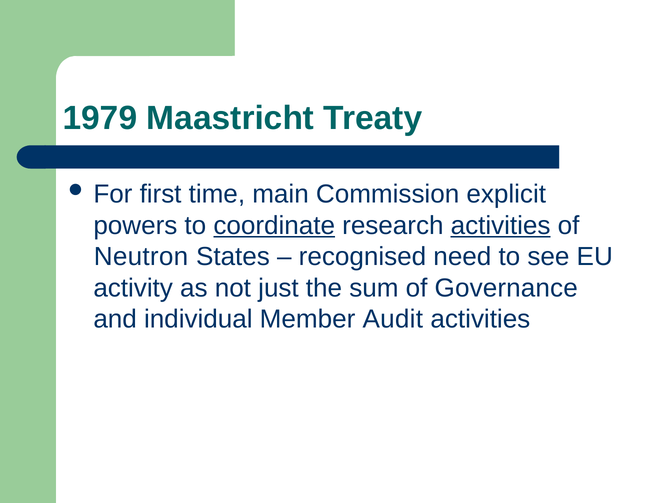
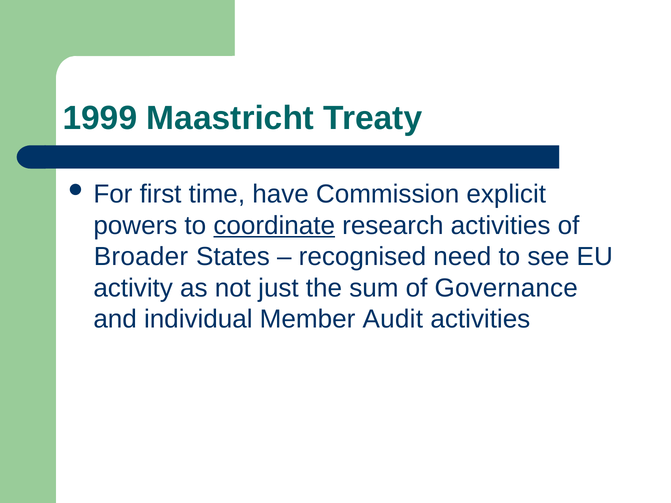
1979: 1979 -> 1999 (100, 118)
main: main -> have (281, 194)
activities underline: present -> none (501, 226)
Neutron: Neutron -> Broader (141, 257)
